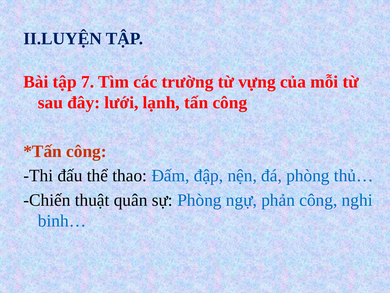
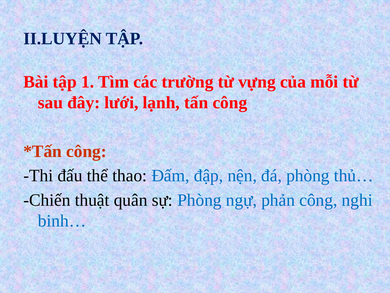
7: 7 -> 1 (88, 82)
